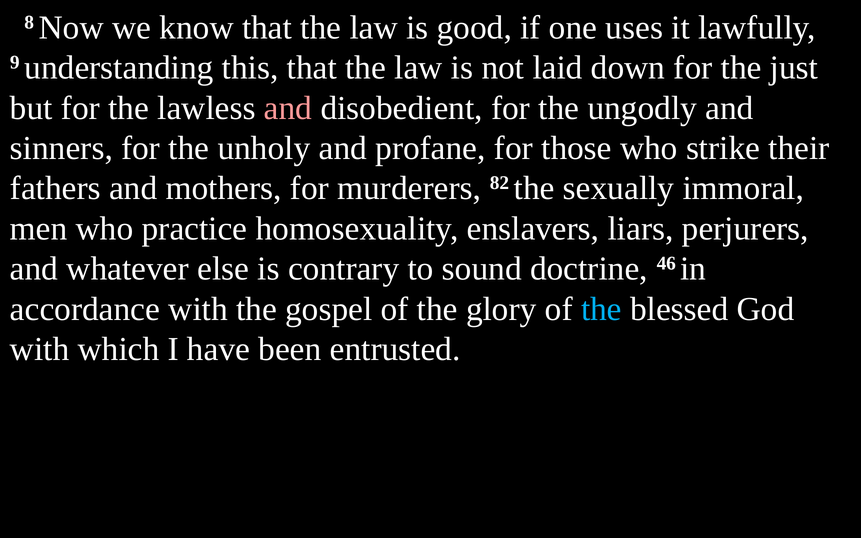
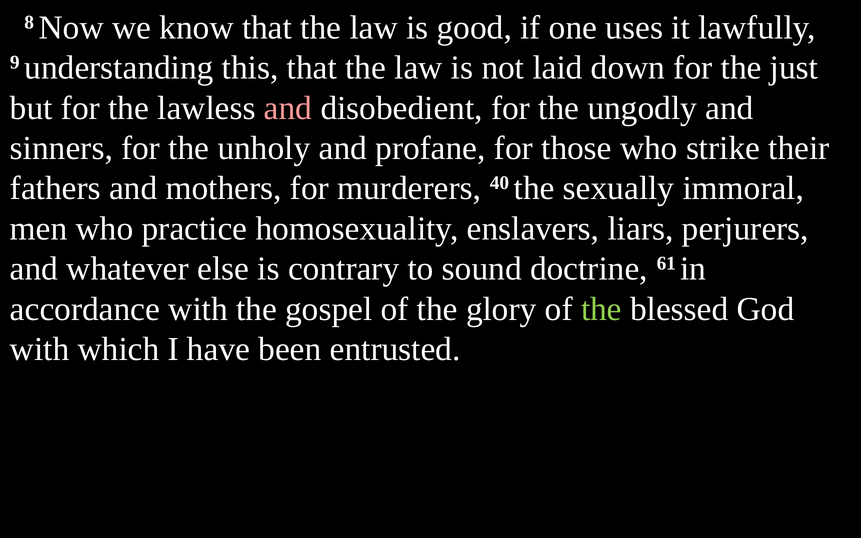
82: 82 -> 40 (499, 183)
46: 46 -> 61 (666, 263)
the colour: light blue -> light green (601, 309)
